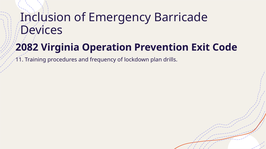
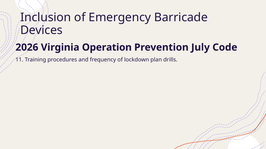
2082: 2082 -> 2026 (27, 48)
Exit: Exit -> July (200, 48)
